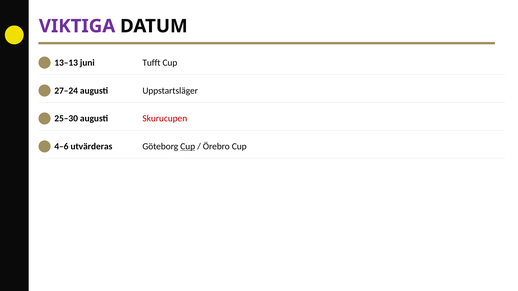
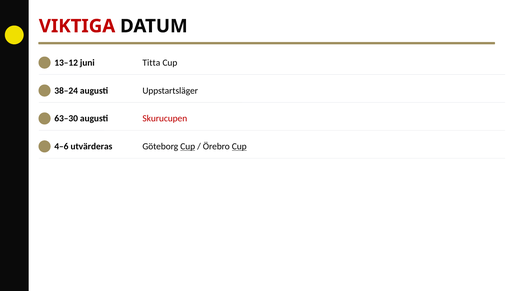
VIKTIGA colour: purple -> red (77, 26)
13–13: 13–13 -> 13–12 (66, 63)
Tufft: Tufft -> Titta (151, 63)
27–24: 27–24 -> 38–24 (66, 91)
25–30: 25–30 -> 63–30 (66, 119)
Cup underline: none -> present (239, 147)
